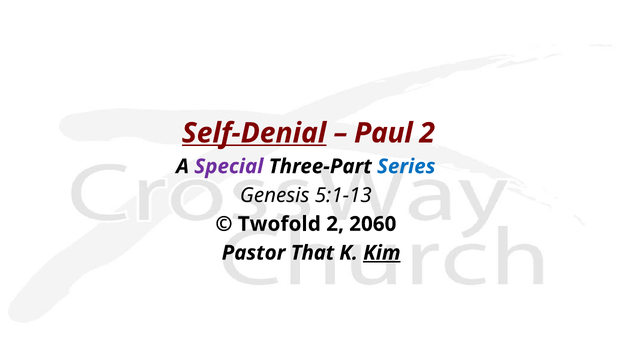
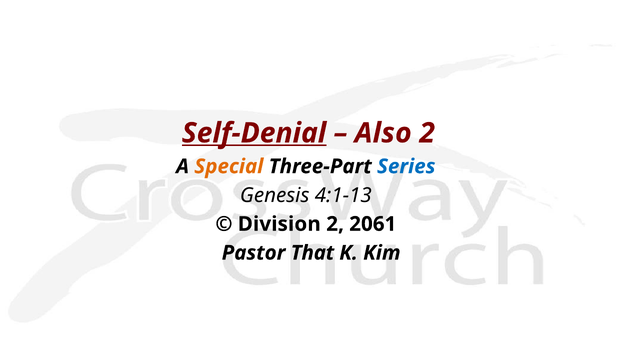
Paul: Paul -> Also (383, 133)
Special colour: purple -> orange (229, 166)
5:1-13: 5:1-13 -> 4:1-13 (343, 195)
Twofold: Twofold -> Division (279, 224)
2060: 2060 -> 2061 (373, 224)
Kim underline: present -> none (382, 253)
